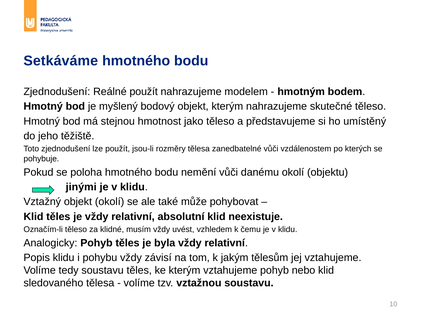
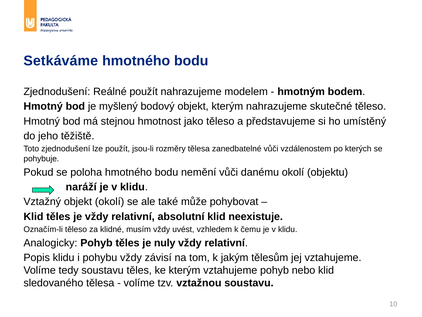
jinými: jinými -> naráží (81, 187)
byla: byla -> nuly (165, 243)
